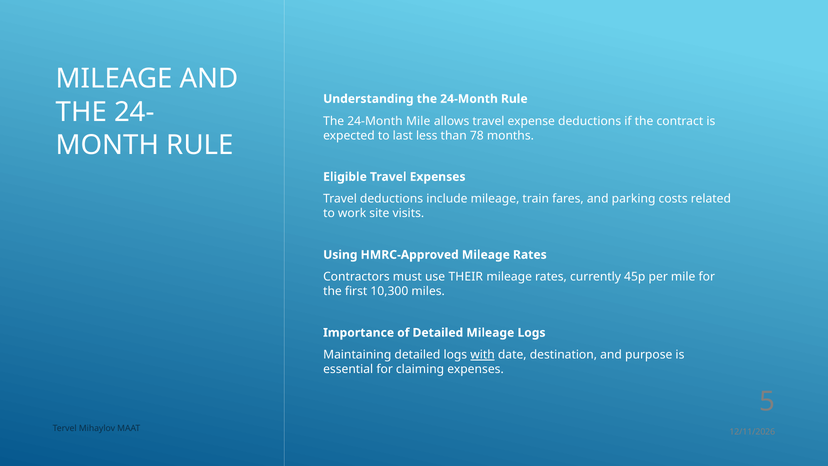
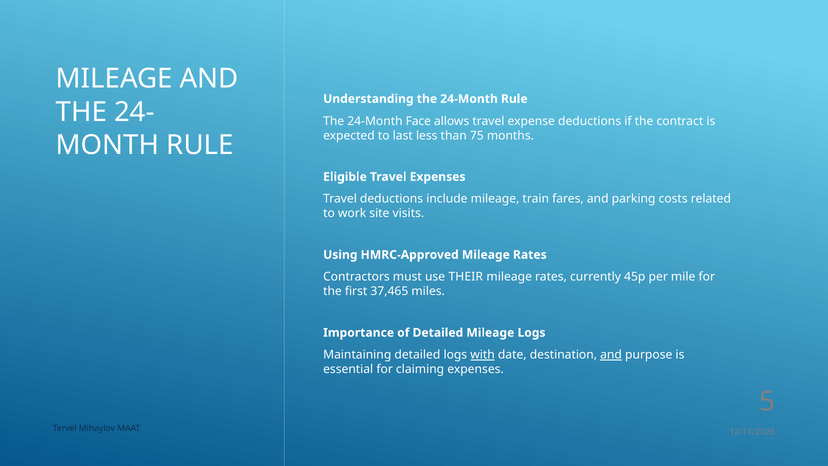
24-Month Mile: Mile -> Face (418, 121)
78: 78 -> 75 (477, 135)
10,300: 10,300 -> 37,465 (389, 291)
and underline: none -> present (611, 355)
